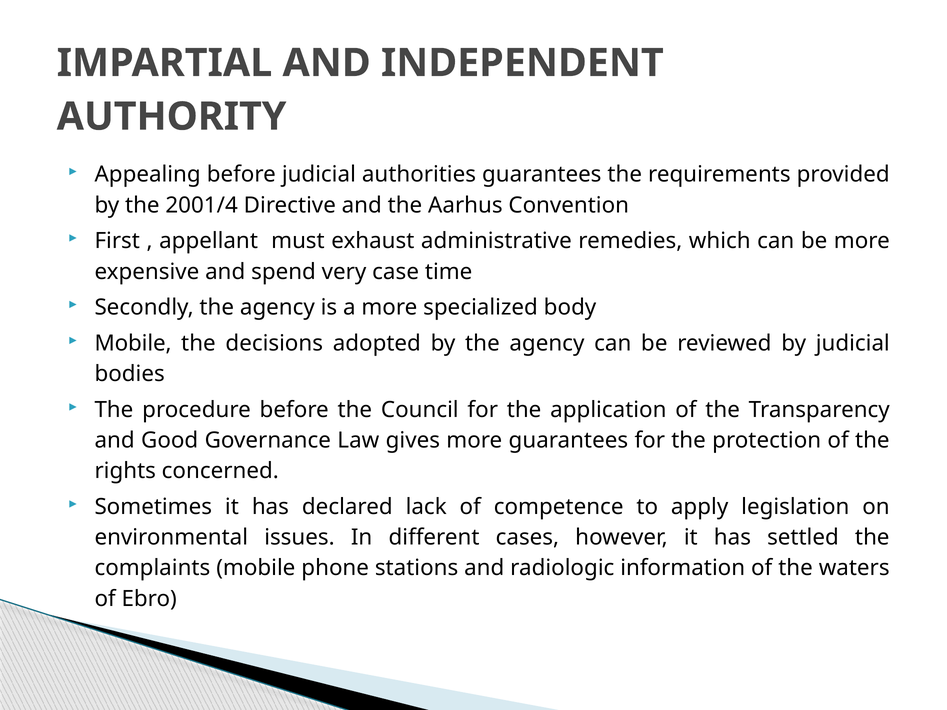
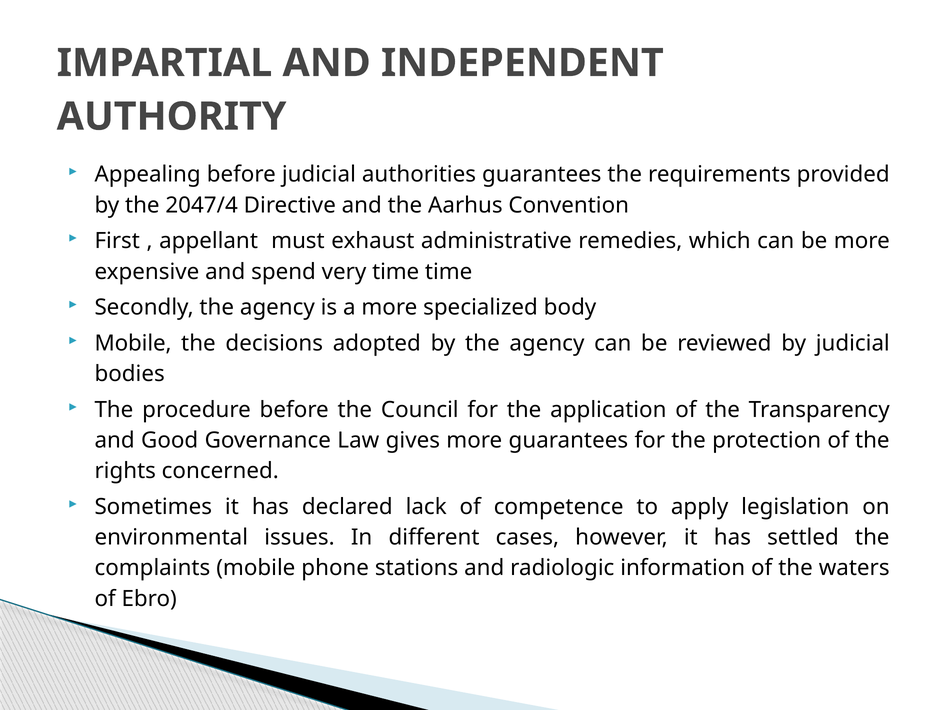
2001/4: 2001/4 -> 2047/4 (202, 205)
very case: case -> time (396, 272)
